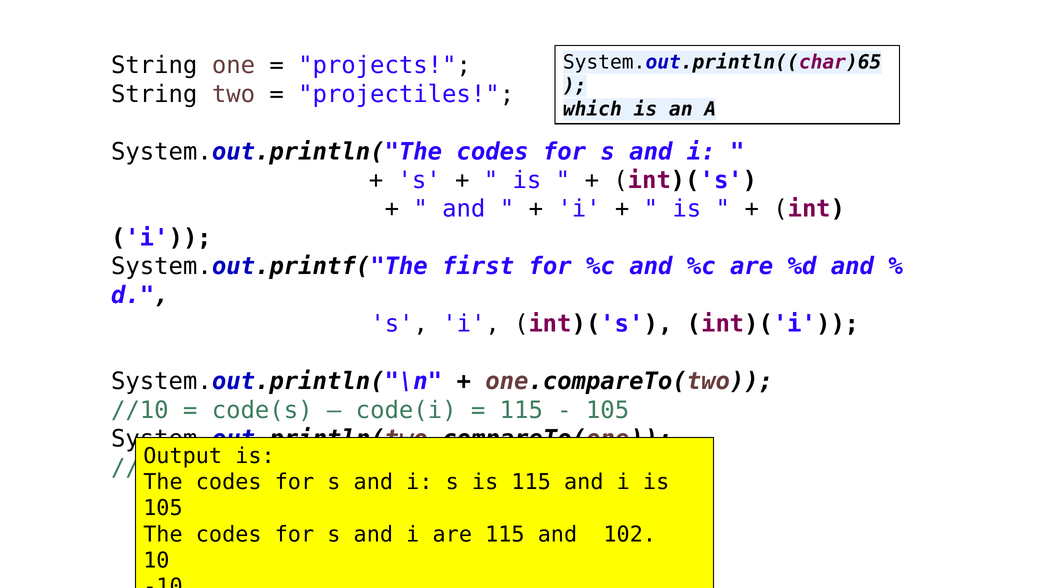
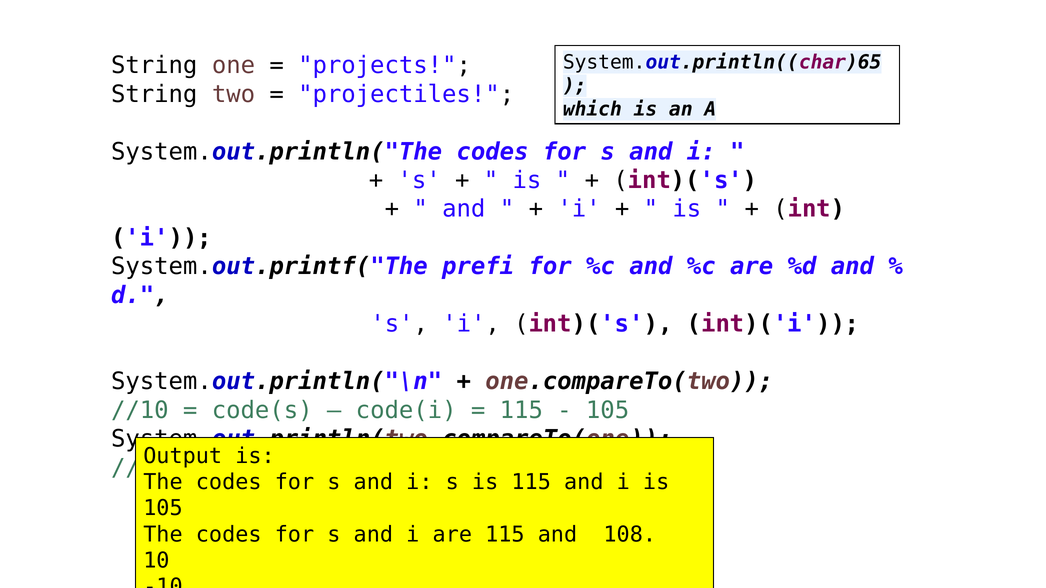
first: first -> prefi (478, 267)
102: 102 -> 108 (630, 535)
